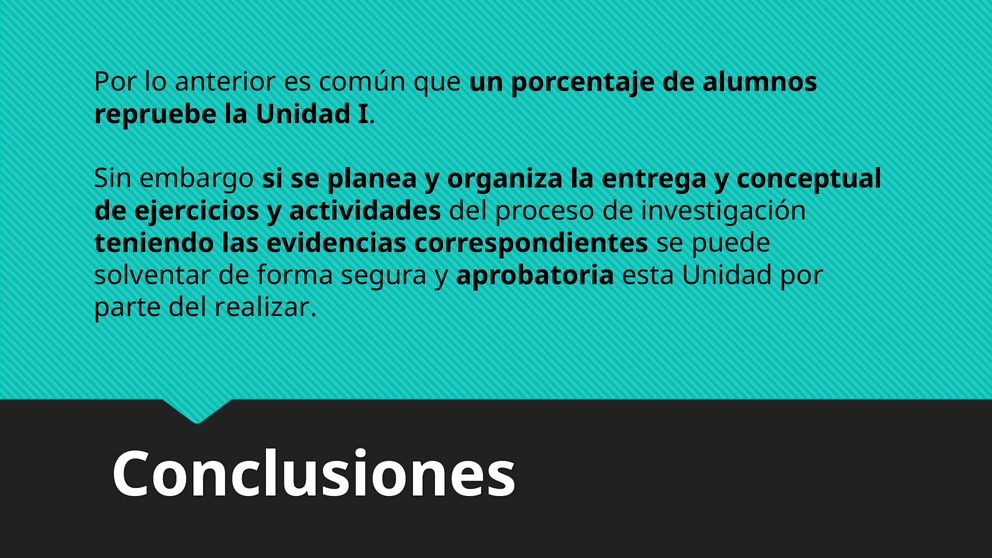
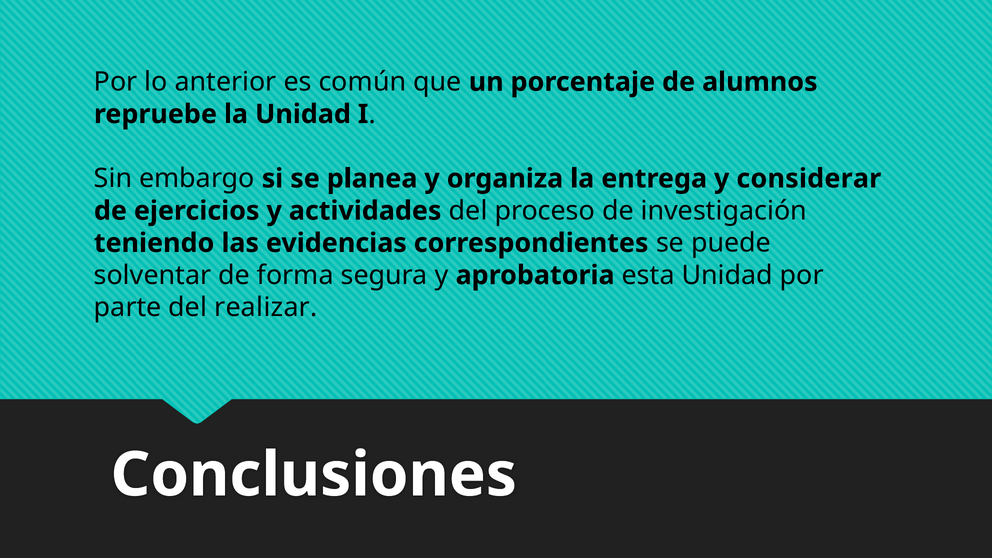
conceptual: conceptual -> considerar (809, 179)
